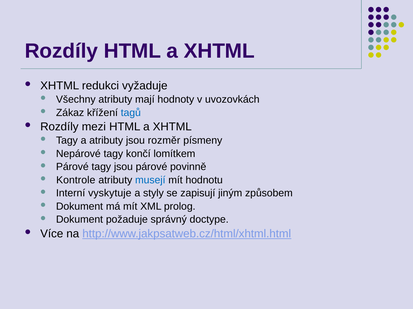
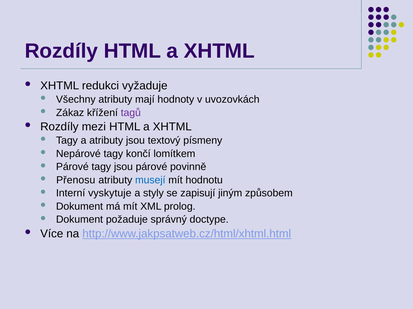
tagů colour: blue -> purple (131, 113)
rozměr: rozměr -> textový (164, 141)
Kontrole: Kontrole -> Přenosu (76, 180)
